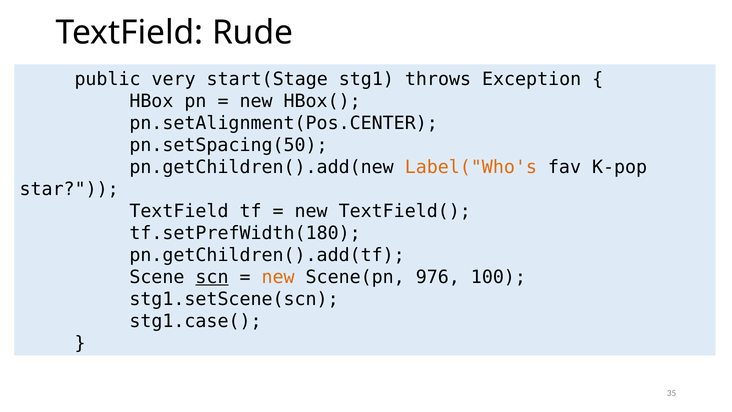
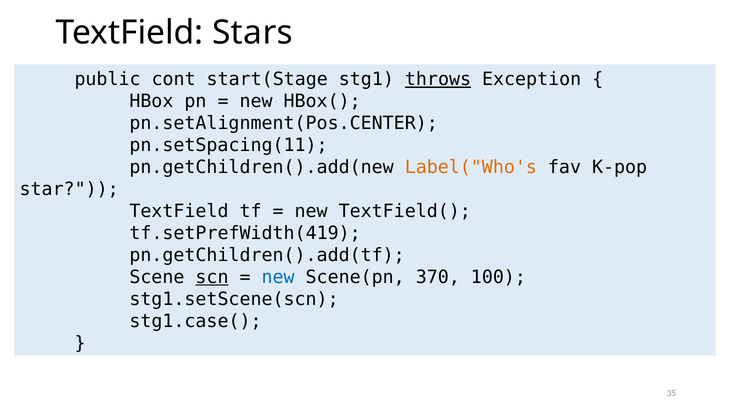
Rude: Rude -> Stars (252, 33)
very: very -> cont (174, 79)
throws underline: none -> present (438, 79)
pn.setSpacing(50: pn.setSpacing(50 -> pn.setSpacing(11 (229, 145)
tf.setPrefWidth(180: tf.setPrefWidth(180 -> tf.setPrefWidth(419 (245, 233)
new colour: orange -> blue (278, 277)
976: 976 -> 370 (438, 277)
